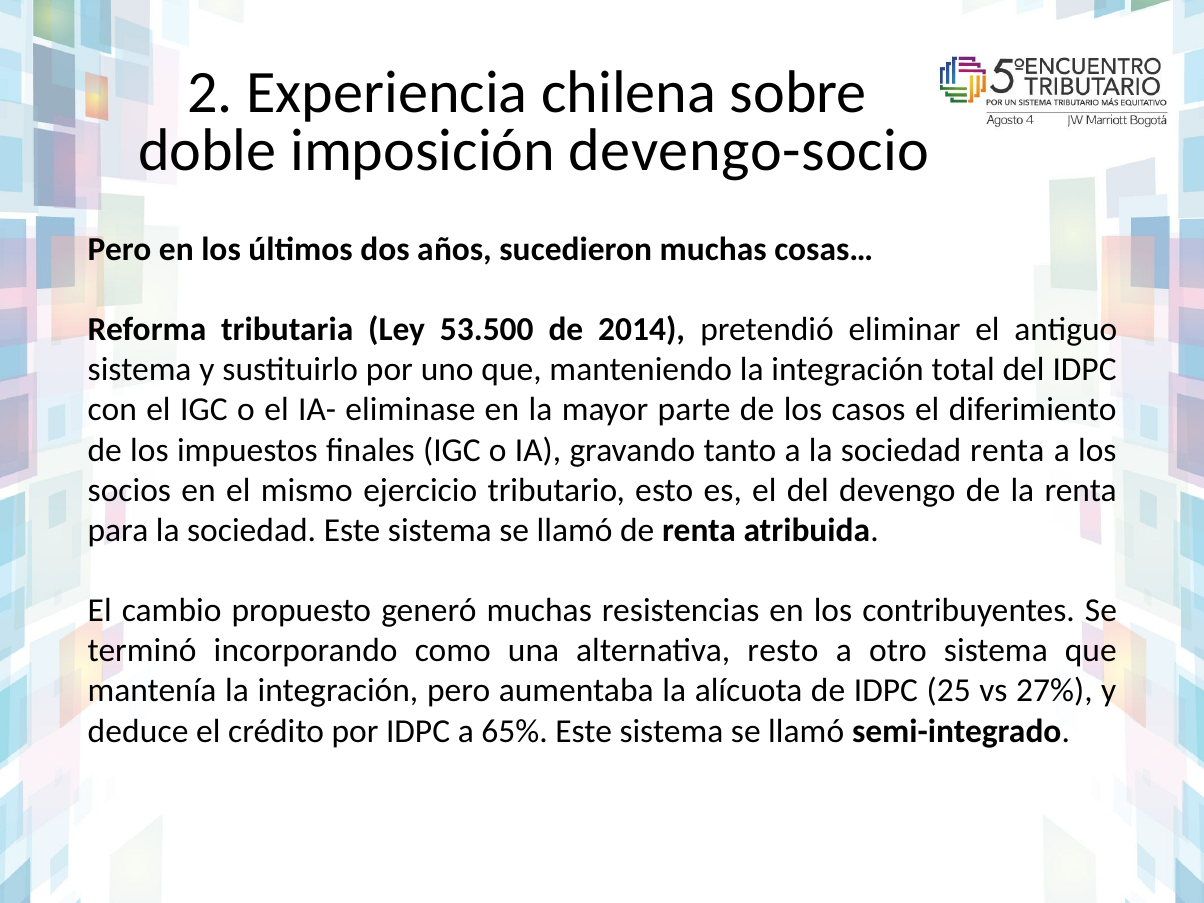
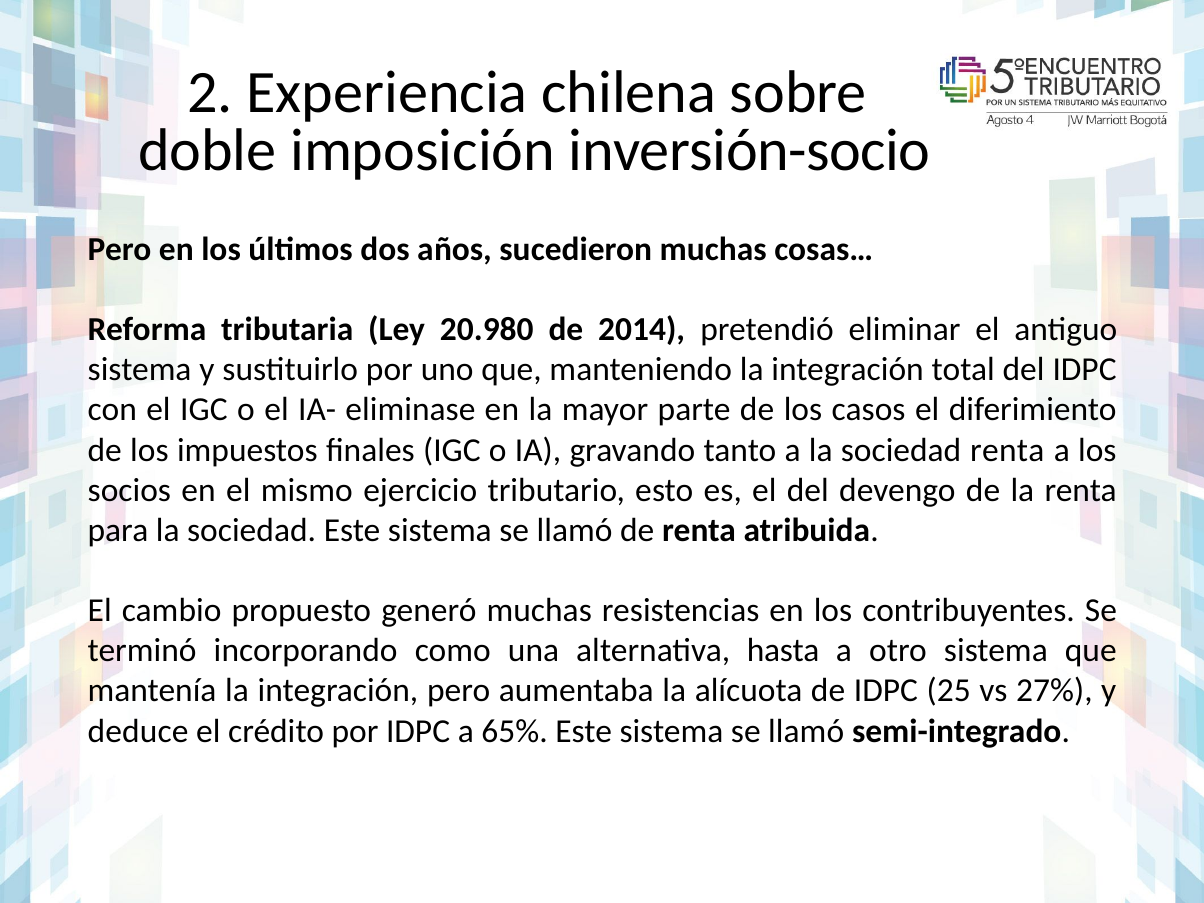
devengo-socio: devengo-socio -> inversión-socio (750, 150)
53.500: 53.500 -> 20.980 (487, 330)
resto: resto -> hasta (783, 651)
